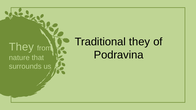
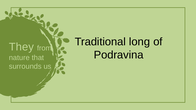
Traditional they: they -> long (139, 42)
